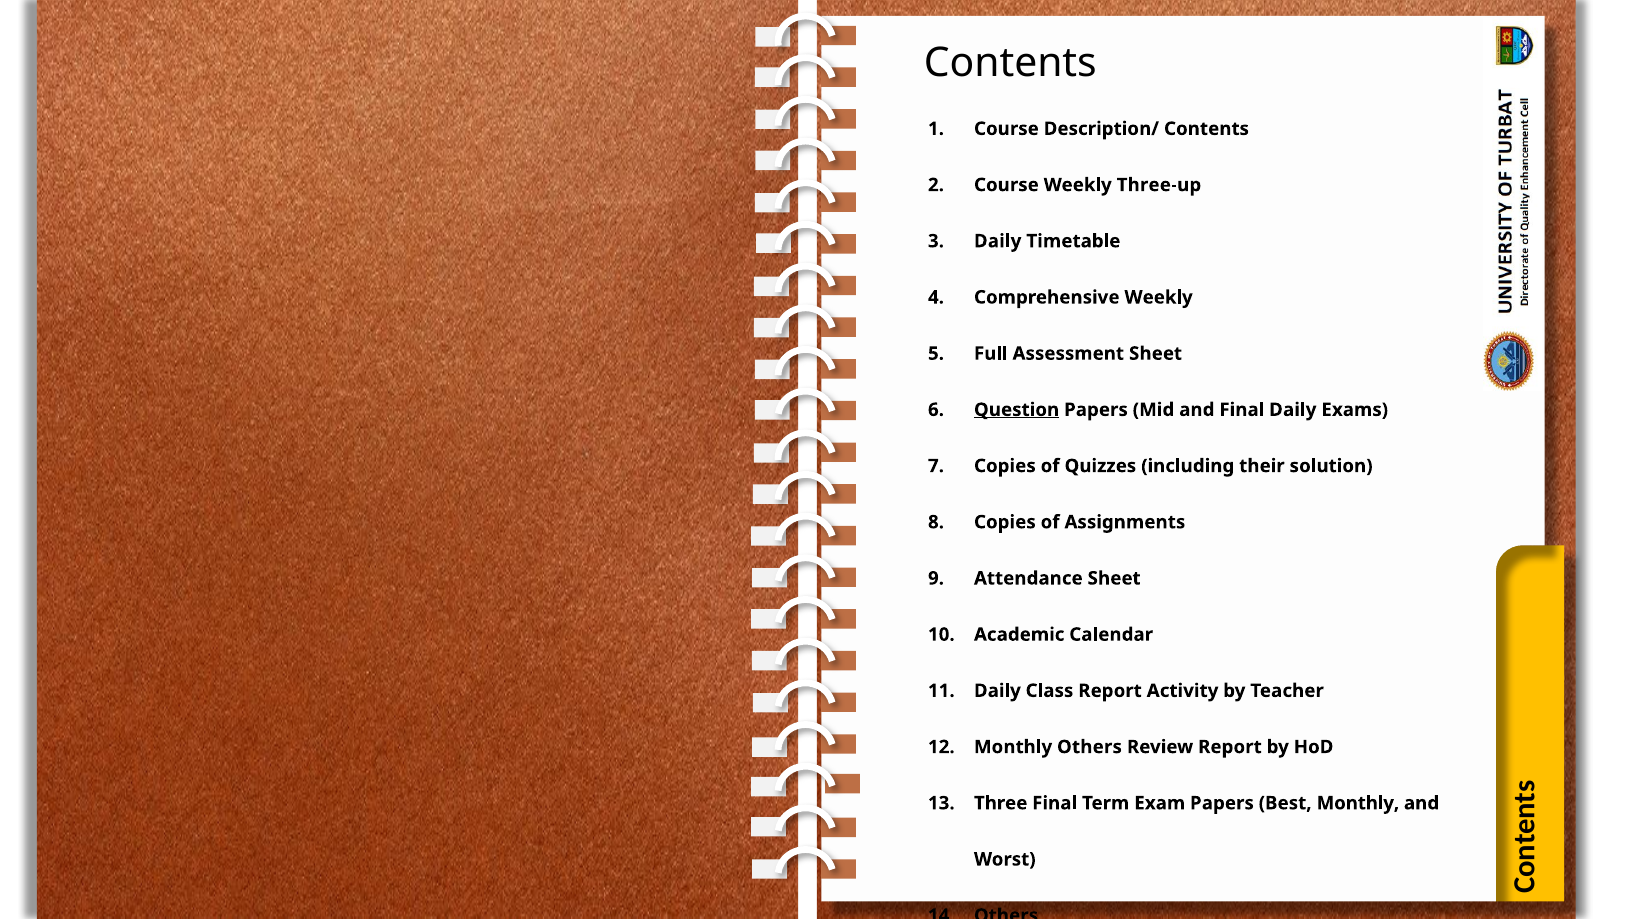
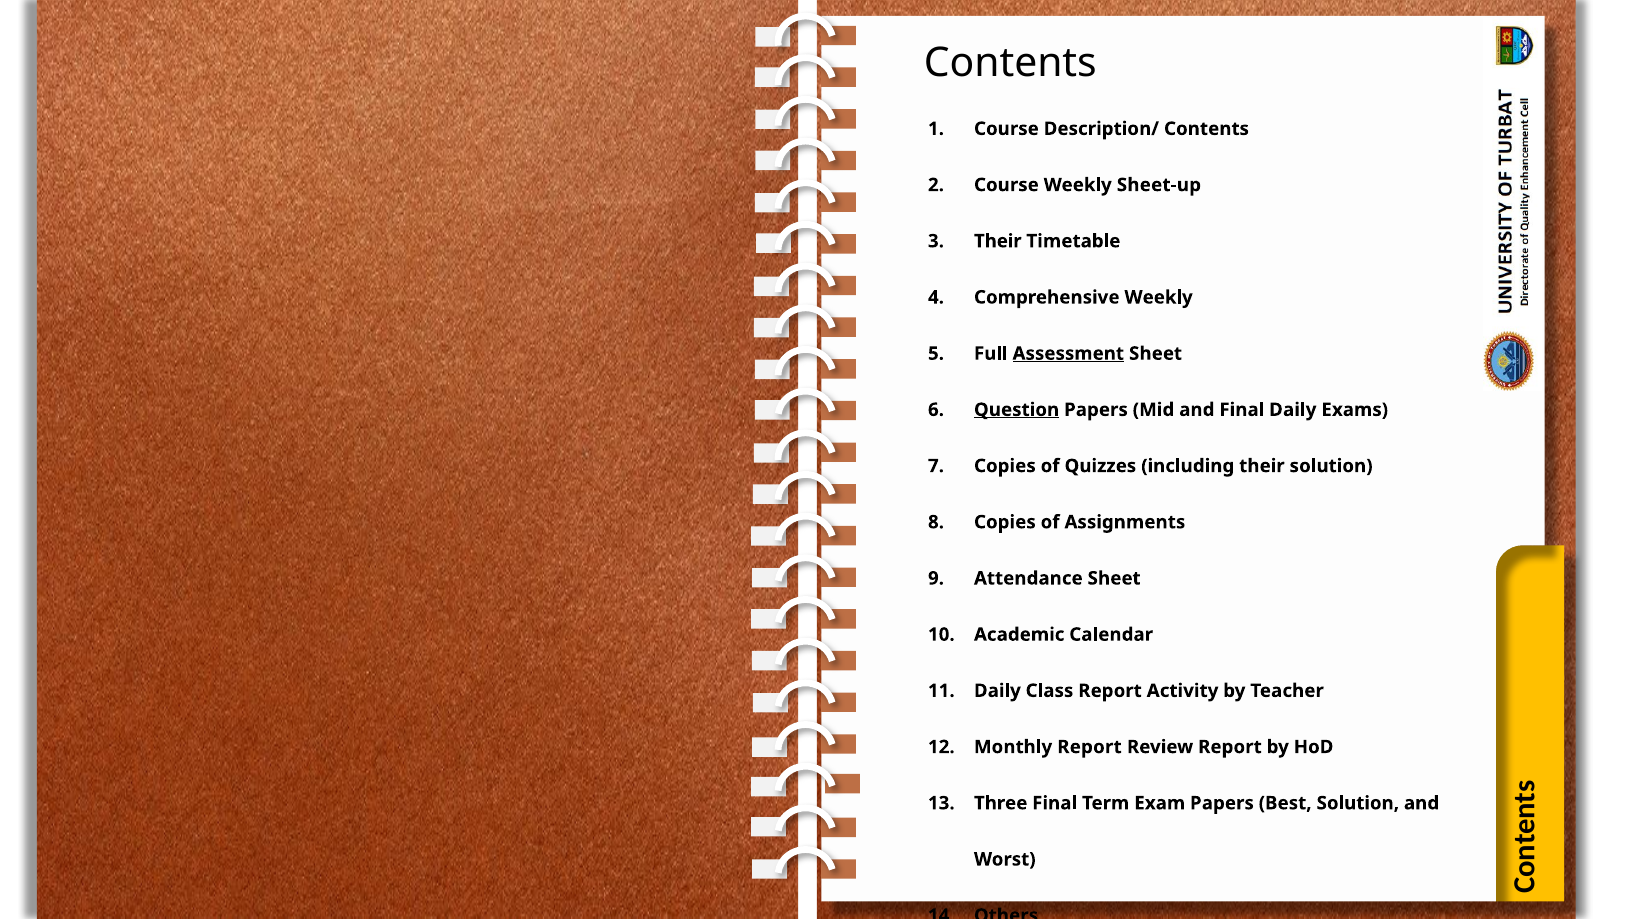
Three-up: Three-up -> Sheet-up (1159, 185)
Daily: Daily -> Their (998, 241)
Assessment underline: none -> present (1068, 354)
Monthly Others: Others -> Report (1089, 747)
Best Monthly: Monthly -> Solution (1358, 803)
